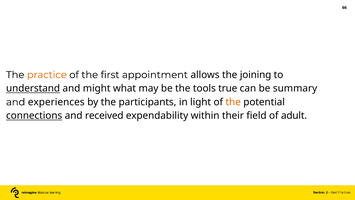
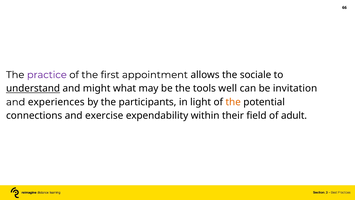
practice colour: orange -> purple (47, 75)
joining: joining -> sociale (256, 75)
true: true -> well (228, 88)
summary: summary -> invitation (295, 88)
connections underline: present -> none (34, 116)
received: received -> exercise (104, 116)
